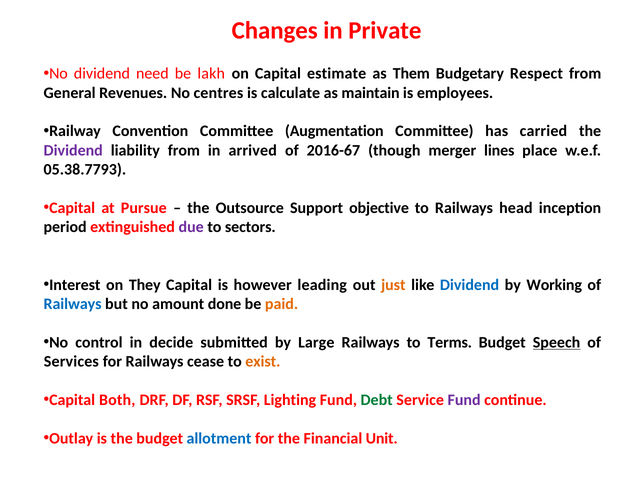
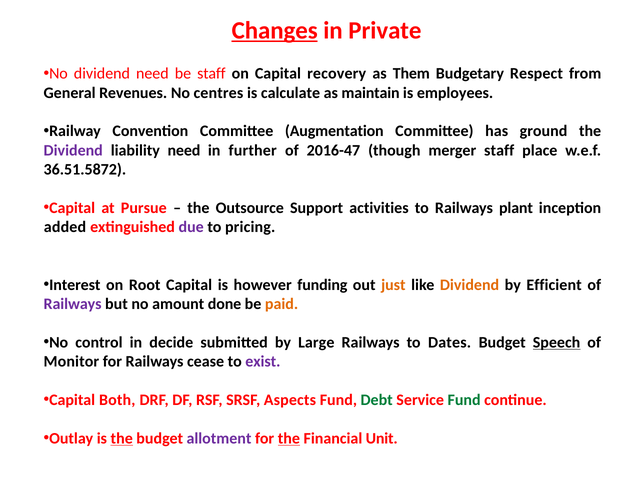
Changes underline: none -> present (275, 30)
be lakh: lakh -> staff (211, 74)
estimate: estimate -> recovery (337, 74)
carried: carried -> ground (544, 131)
liability from: from -> need (184, 150)
arrived: arrived -> further (253, 150)
2016-67: 2016-67 -> 2016-47 (333, 150)
merger lines: lines -> staff (499, 150)
05.38.7793: 05.38.7793 -> 36.51.5872 (85, 170)
objective: objective -> activities (379, 208)
head: head -> plant (516, 208)
period: period -> added (65, 227)
sectors: sectors -> pricing (250, 227)
They: They -> Root (145, 285)
leading: leading -> funding (322, 285)
Dividend colour: blue -> orange (470, 285)
Working: Working -> Efficient (554, 285)
Railways colour: blue -> purple (73, 304)
Terms: Terms -> Dates (450, 342)
Services: Services -> Monitor (71, 362)
exist colour: orange -> purple (263, 362)
Lighting: Lighting -> Aspects (290, 400)
Fund colour: purple -> green (464, 400)
the underline: none -> present (122, 438)
allotment colour: blue -> purple (219, 438)
the underline: none -> present (289, 438)
